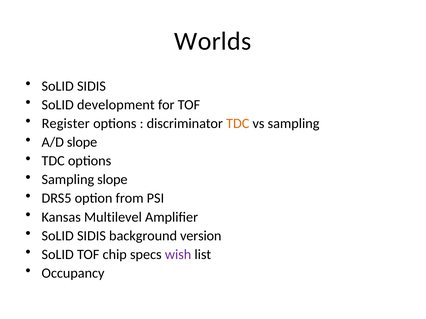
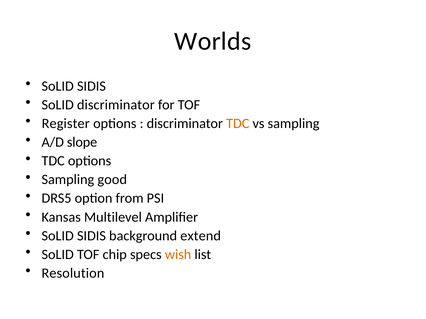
SoLID development: development -> discriminator (116, 105)
Sampling slope: slope -> good (112, 180)
version: version -> extend (201, 236)
wish colour: purple -> orange (178, 255)
Occupancy: Occupancy -> Resolution (73, 274)
